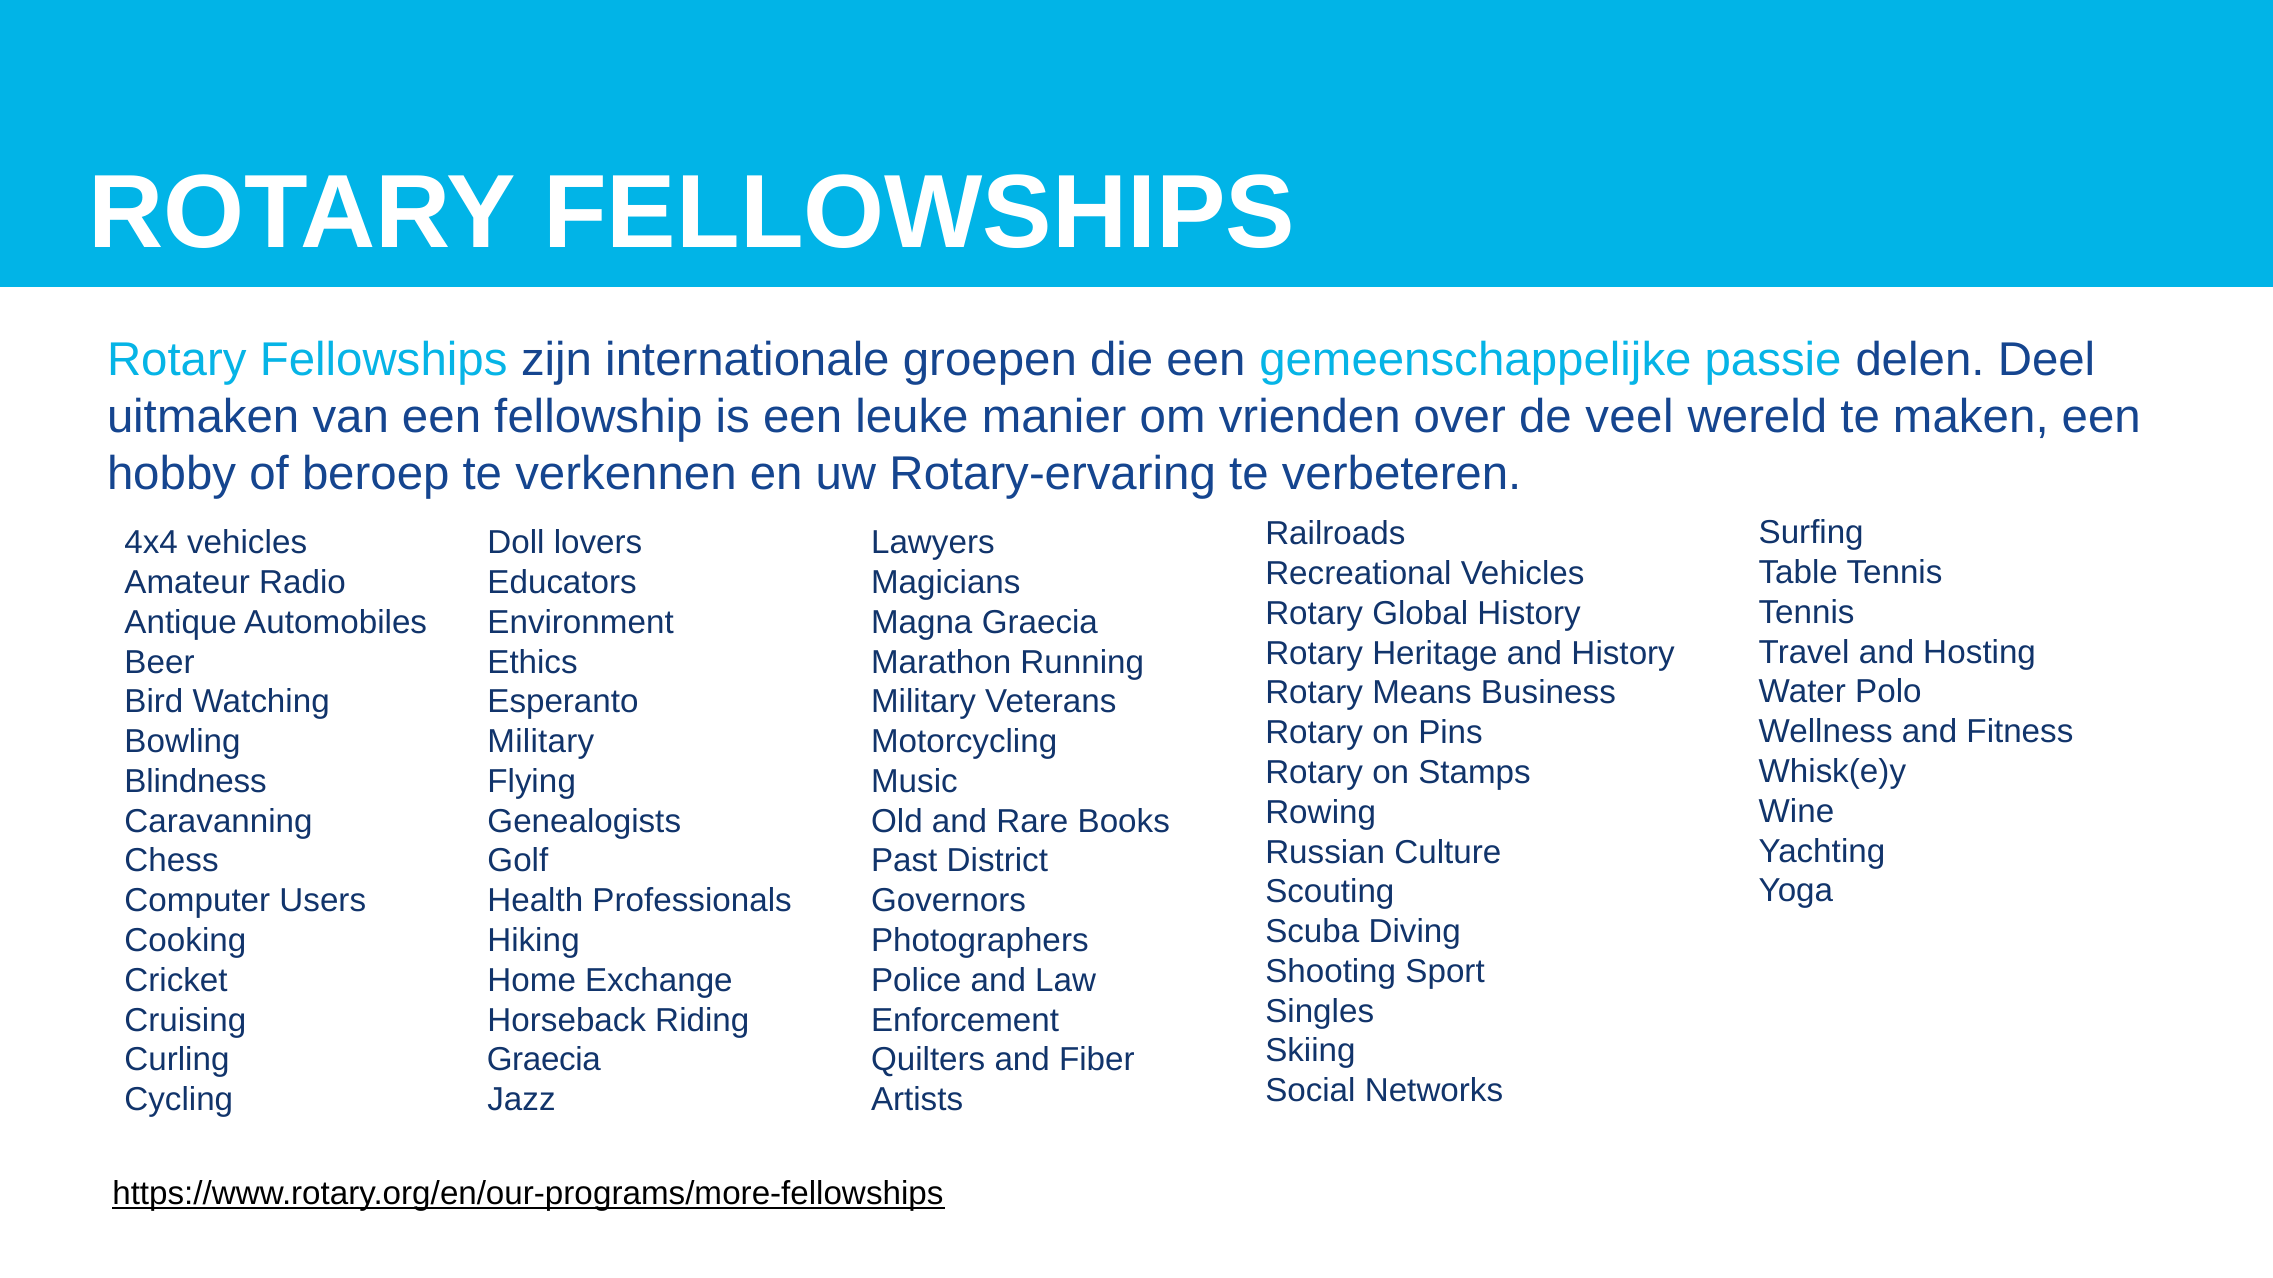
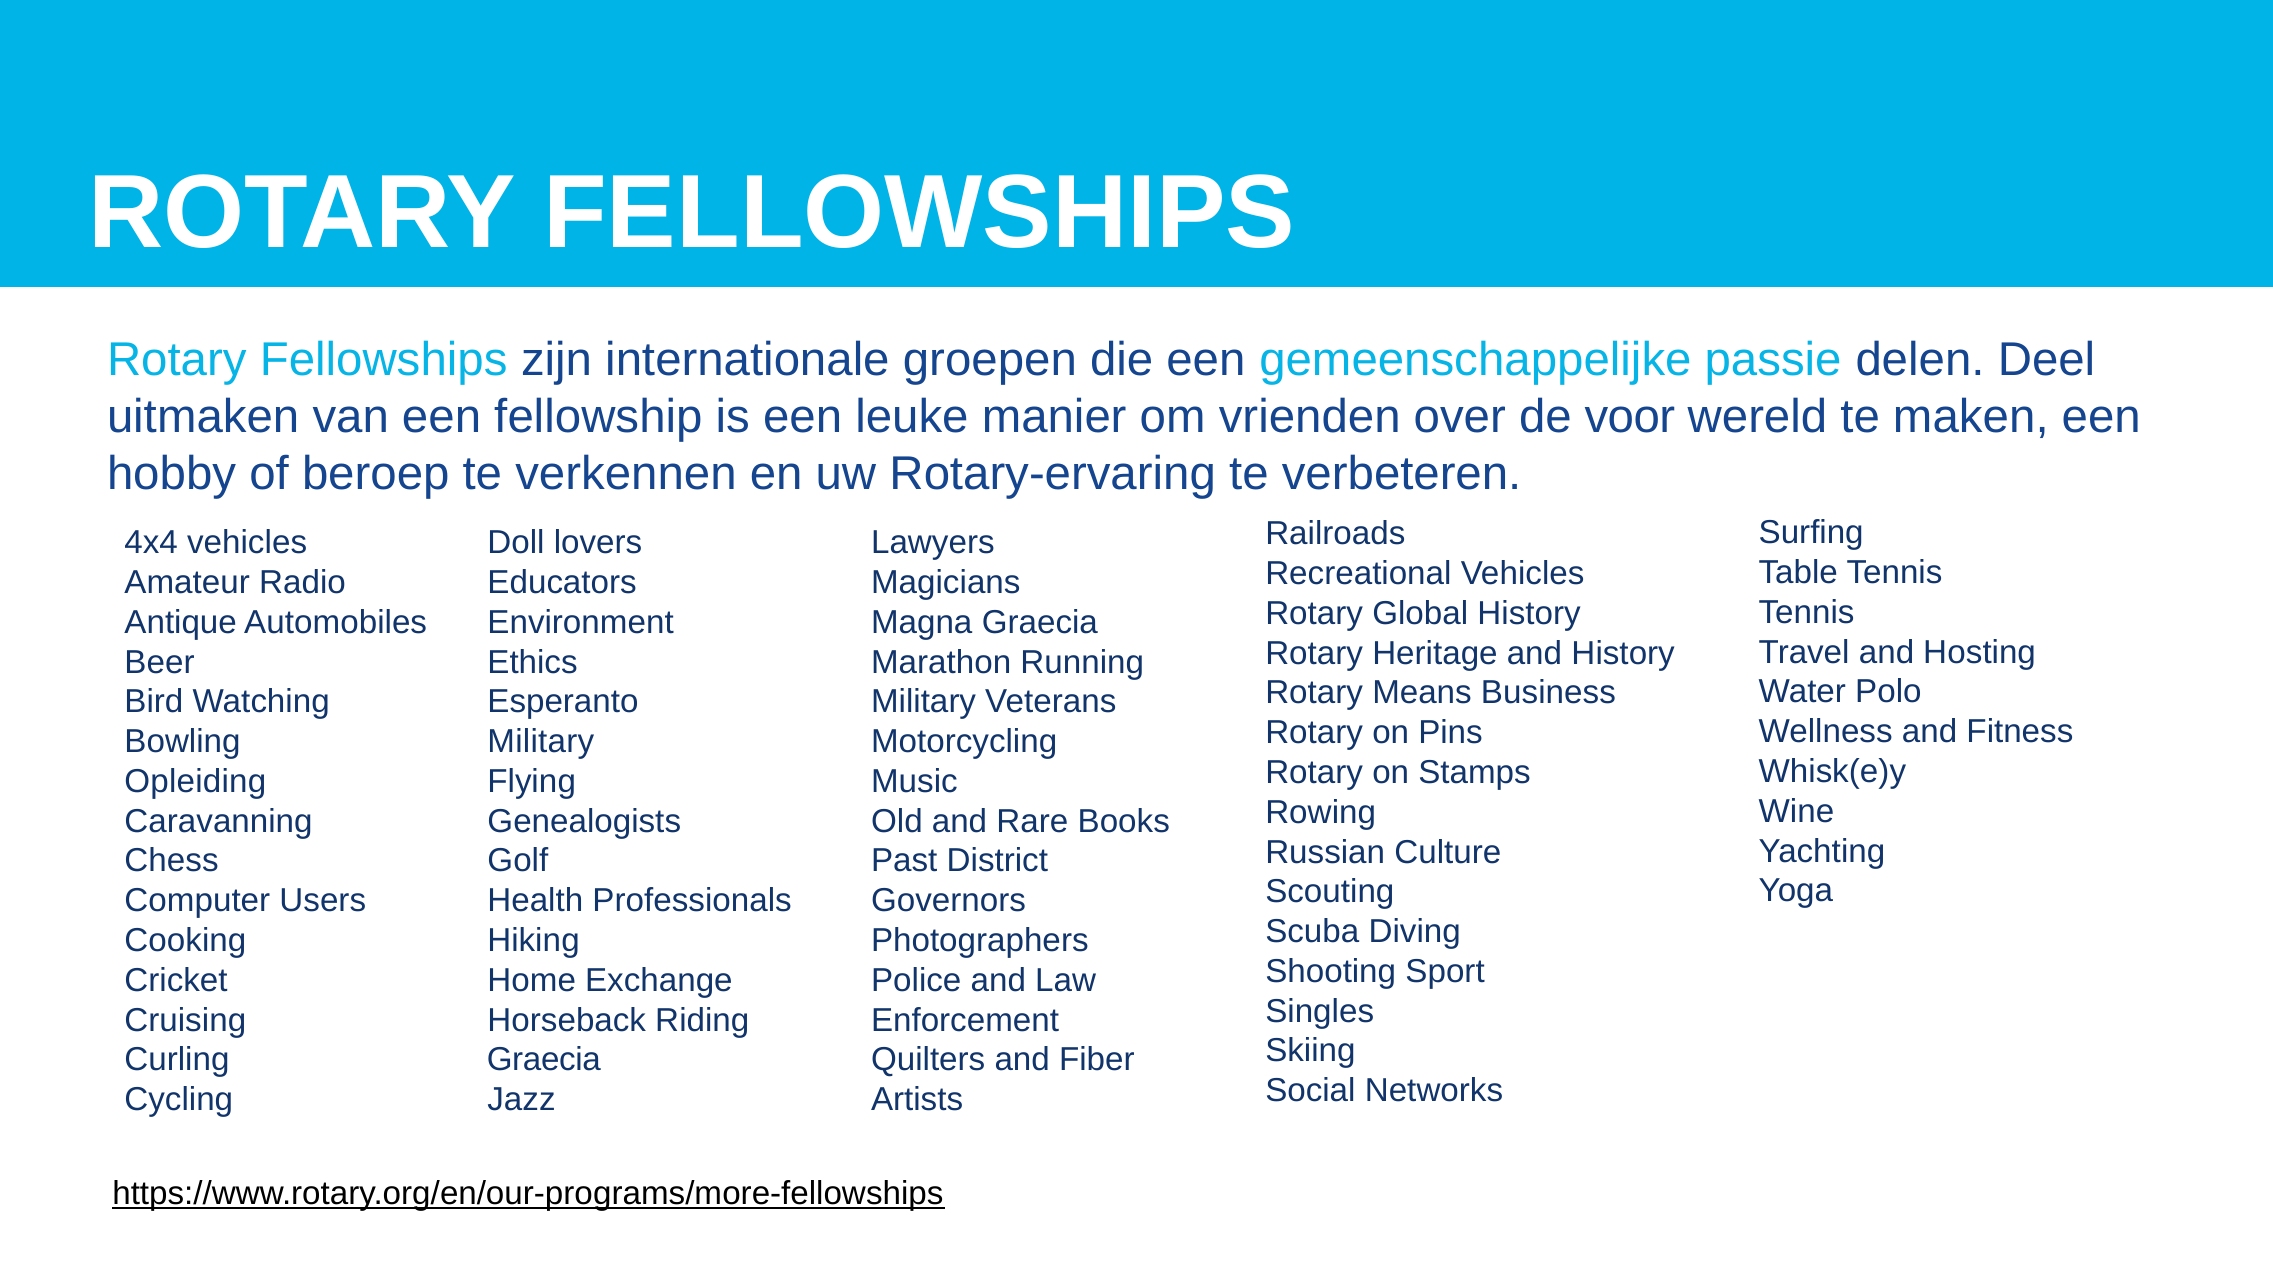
veel: veel -> voor (1630, 417)
Blindness: Blindness -> Opleiding (195, 782)
